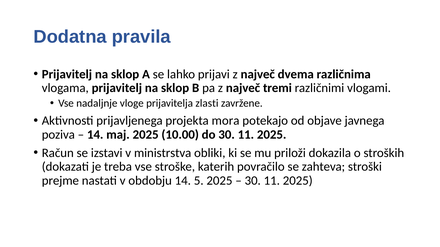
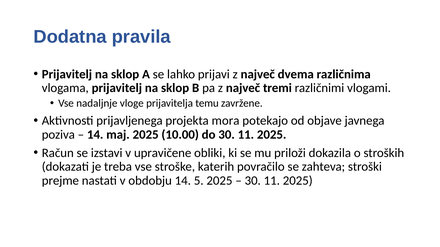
zlasti: zlasti -> temu (207, 103)
ministrstva: ministrstva -> upravičene (163, 153)
